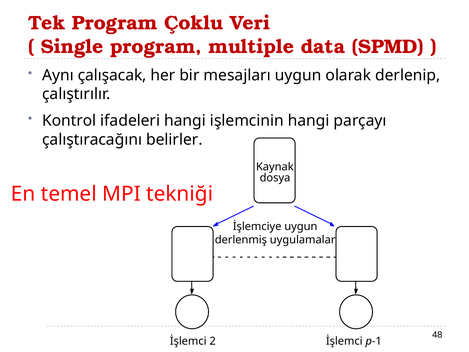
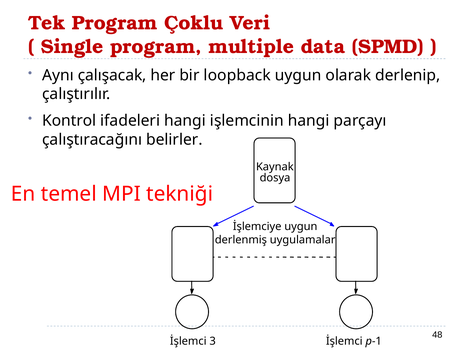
mesajları: mesajları -> loopback (237, 75)
2: 2 -> 3 (213, 341)
